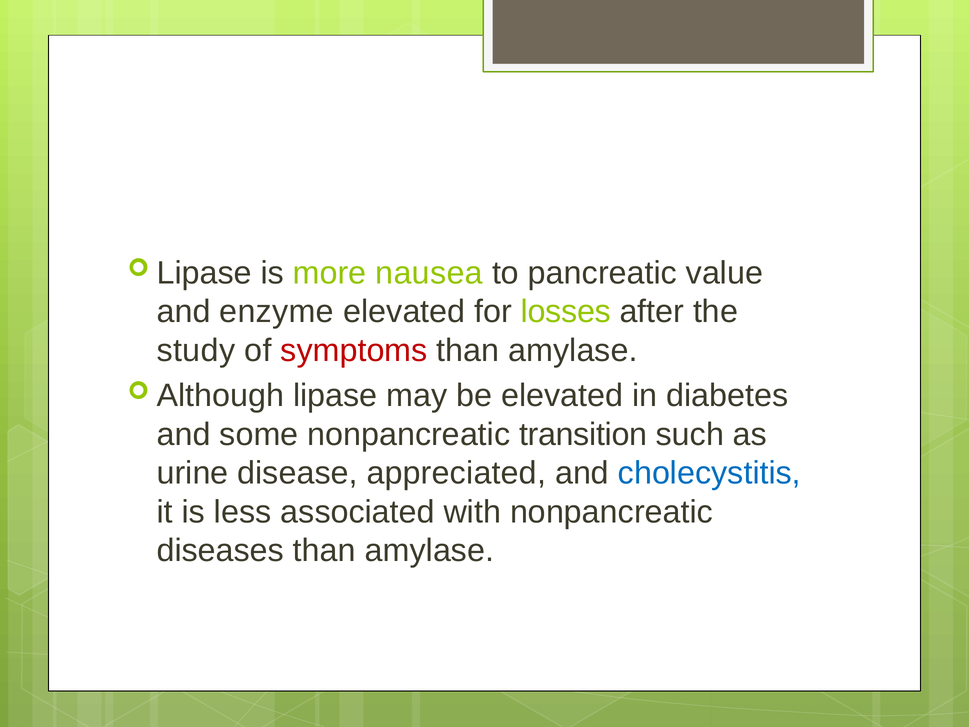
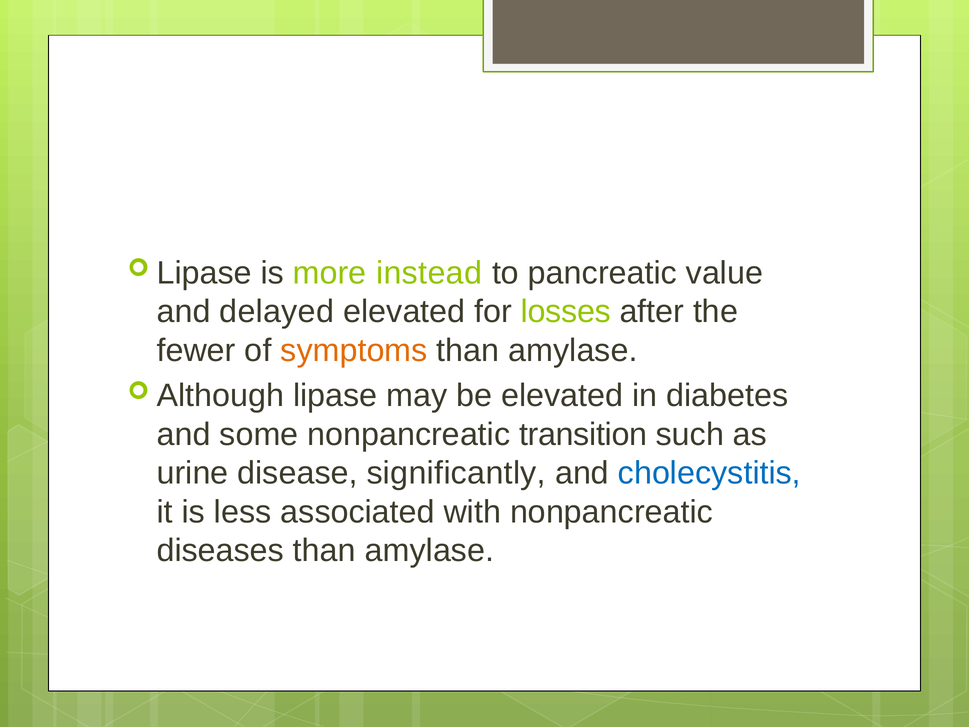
nausea: nausea -> instead (429, 273)
enzyme: enzyme -> delayed (277, 312)
study: study -> fewer (196, 350)
symptoms colour: red -> orange (354, 350)
appreciated: appreciated -> significantly (456, 473)
